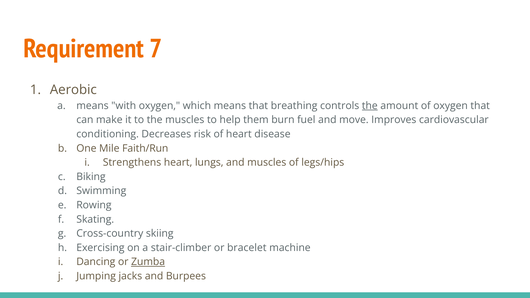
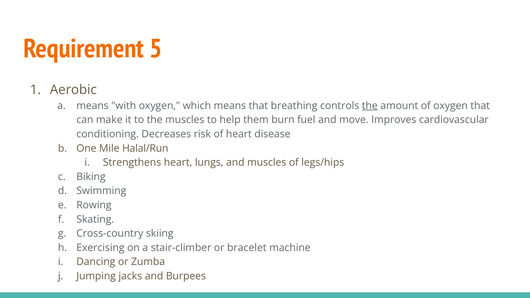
7: 7 -> 5 (156, 49)
Faith/Run: Faith/Run -> Halal/Run (145, 148)
Zumba underline: present -> none (148, 262)
